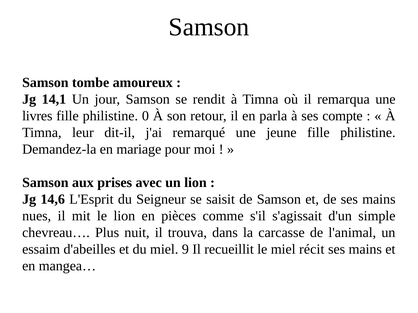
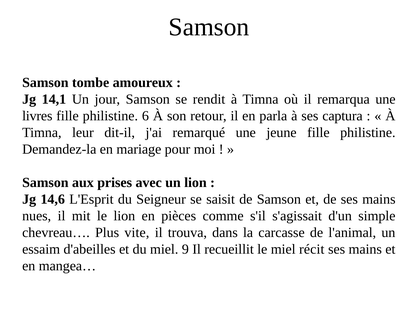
0: 0 -> 6 (145, 116)
compte: compte -> captura (342, 116)
nuit: nuit -> vite (137, 233)
